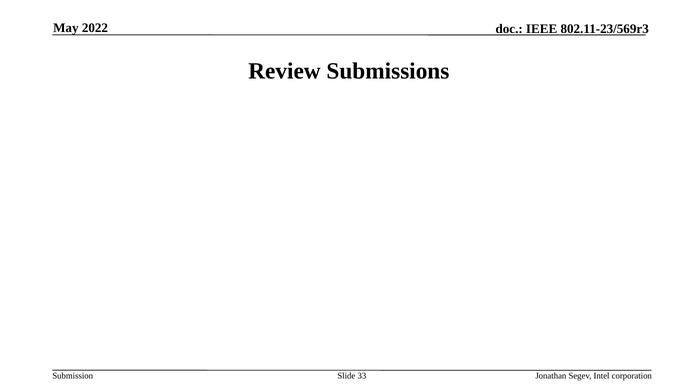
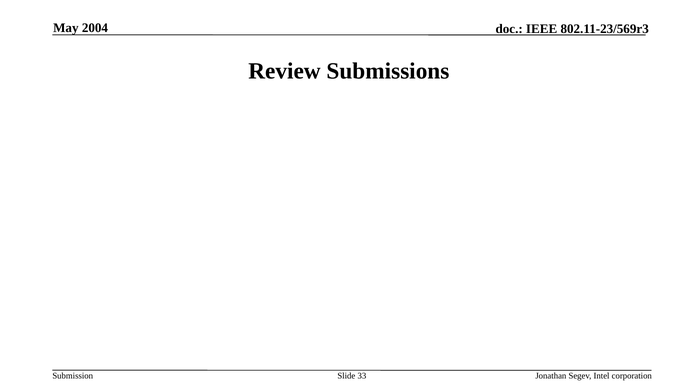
2022: 2022 -> 2004 (95, 28)
